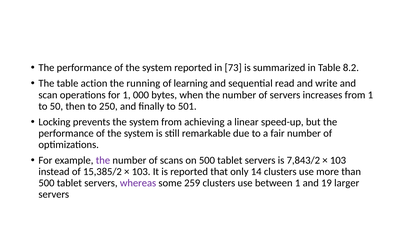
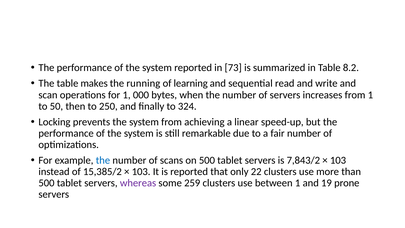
action: action -> makes (94, 83)
501: 501 -> 324 (187, 106)
the colour: purple -> blue (103, 160)
14: 14 -> 22 (256, 172)
larger: larger -> prone (347, 183)
